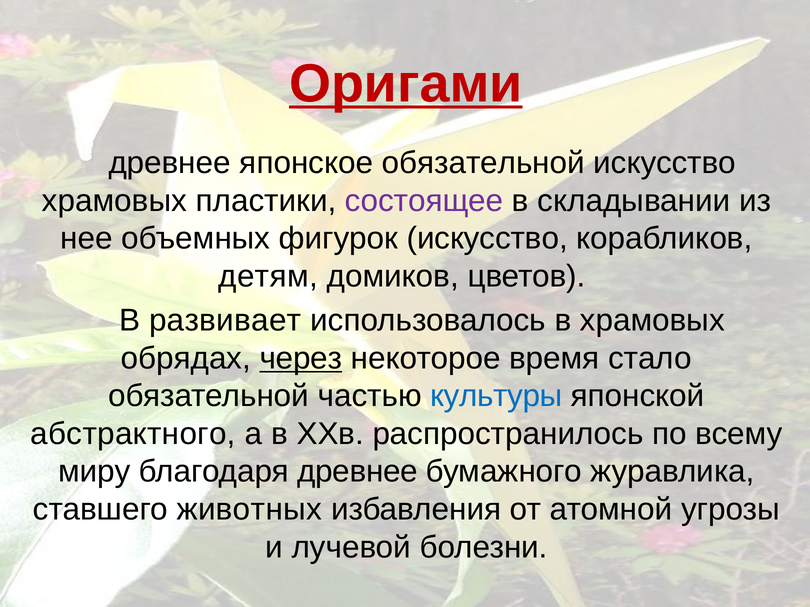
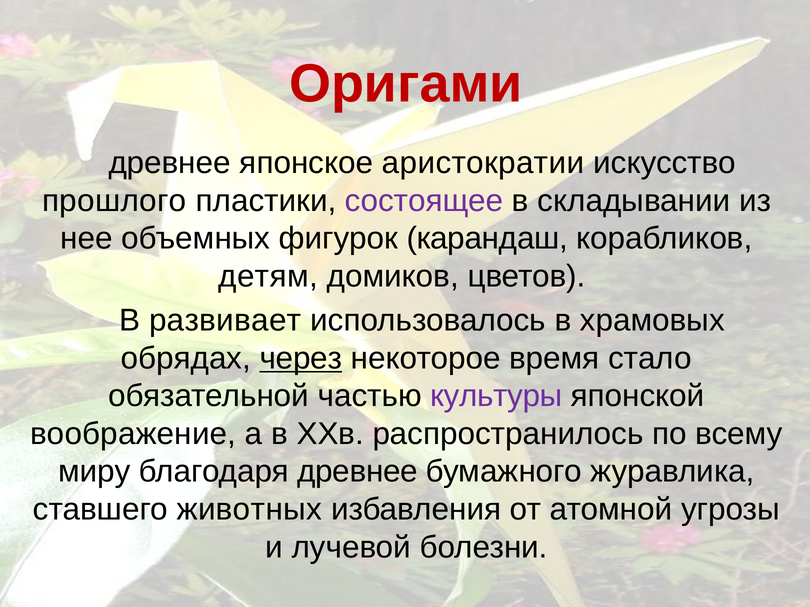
Оригами underline: present -> none (406, 84)
японское обязательной: обязательной -> аристократии (483, 163)
храмовых: храмовых -> прошлого (114, 201)
фигурок искусство: искусство -> карандаш (487, 239)
культуры colour: blue -> purple (496, 396)
абстрактного: абстрактного -> воображение (133, 434)
